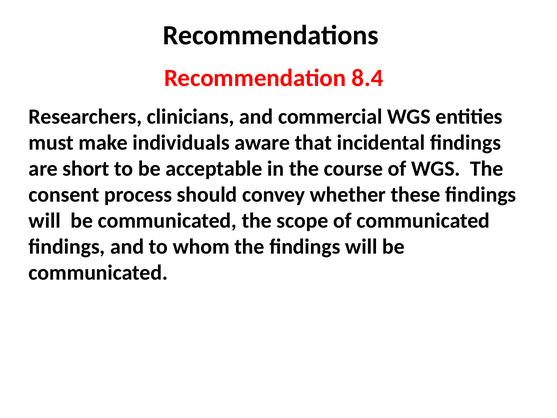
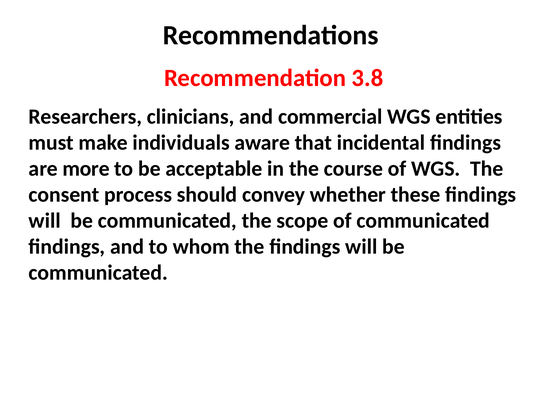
8.4: 8.4 -> 3.8 (368, 78)
short: short -> more (86, 169)
